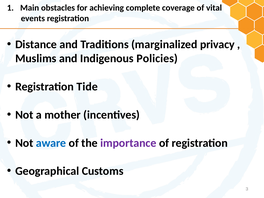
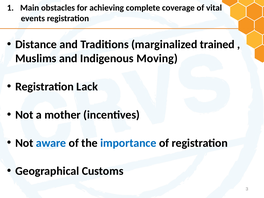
privacy: privacy -> trained (217, 44)
Policies: Policies -> Moving (157, 58)
Tide: Tide -> Lack (87, 87)
importance colour: purple -> blue (128, 143)
